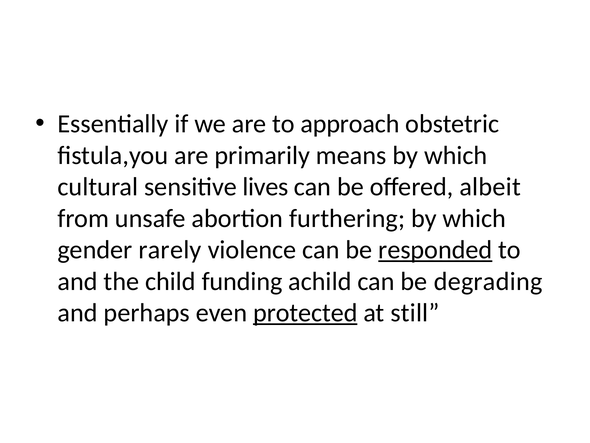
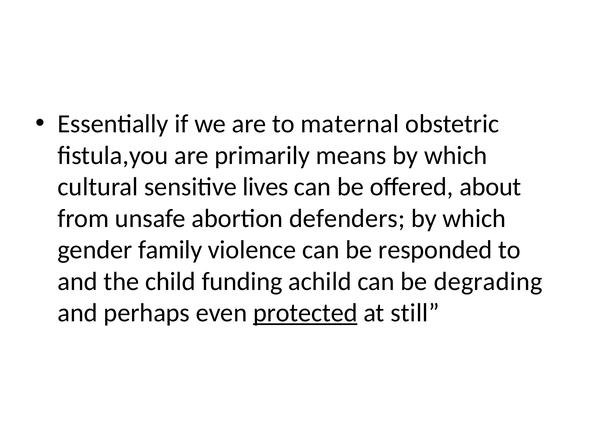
approach: approach -> maternal (350, 124)
albeit: albeit -> about (490, 187)
furthering: furthering -> defenders (347, 218)
rarely: rarely -> family (170, 250)
responded underline: present -> none (435, 250)
